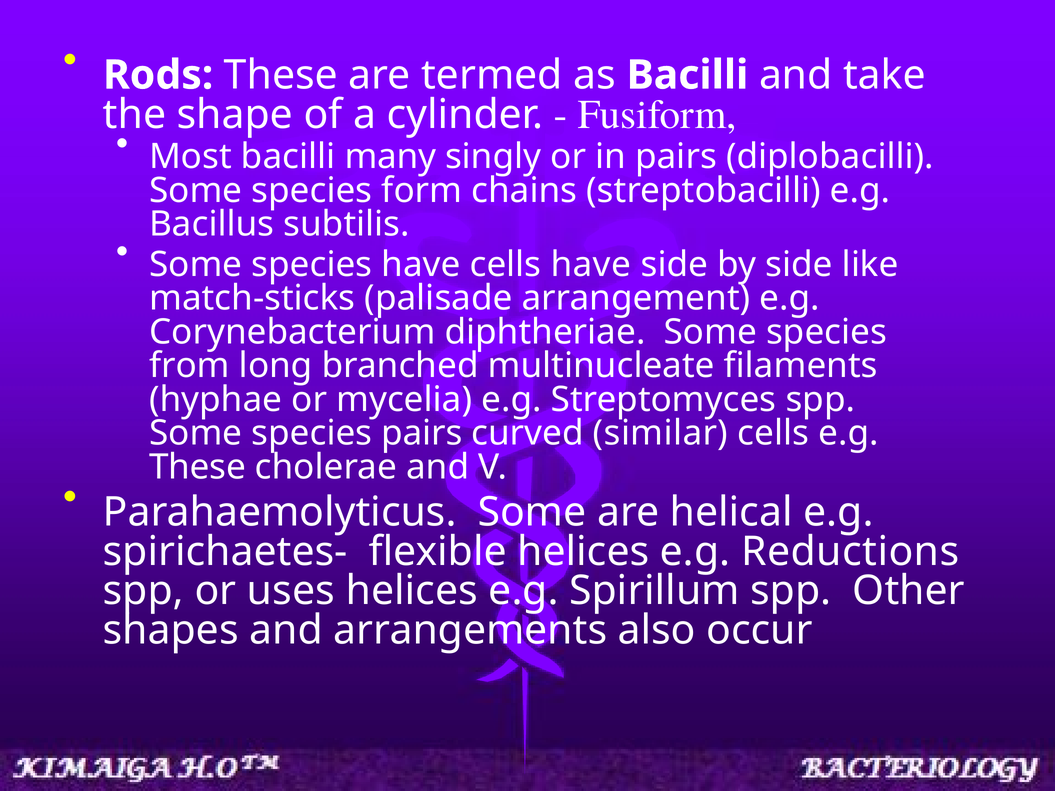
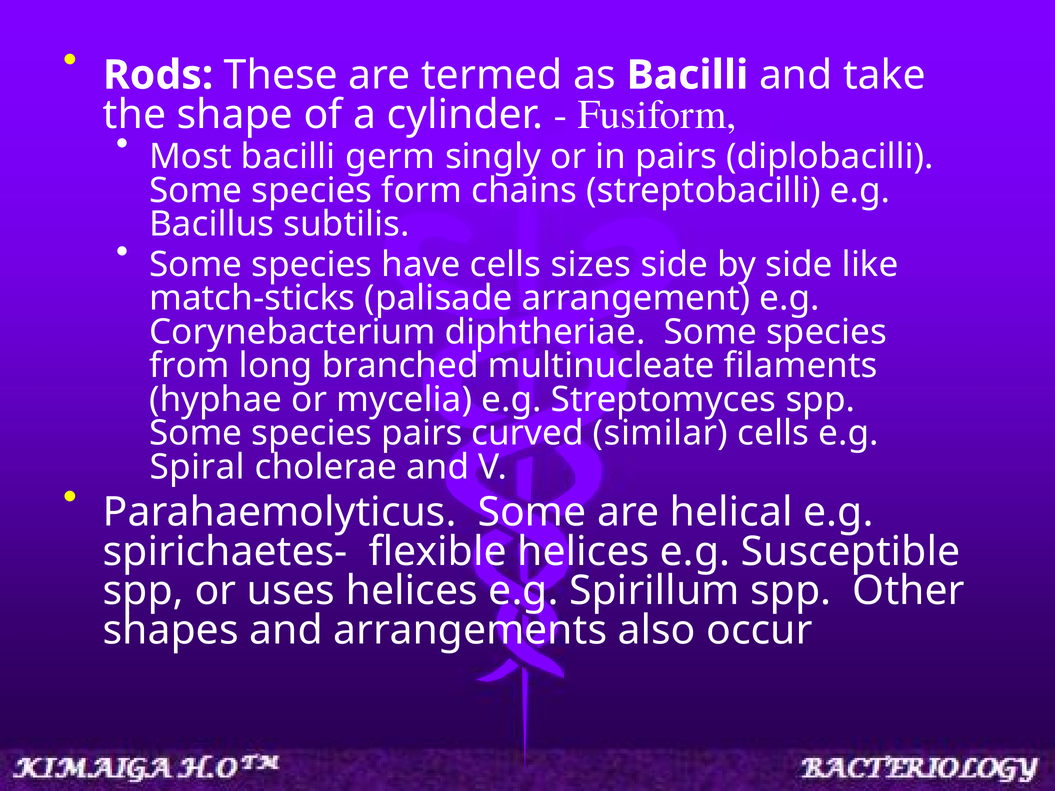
many: many -> germ (390, 157)
cells have: have -> sizes (591, 265)
These: These -> Spiral (197, 467)
Reductions: Reductions -> Susceptible (851, 552)
